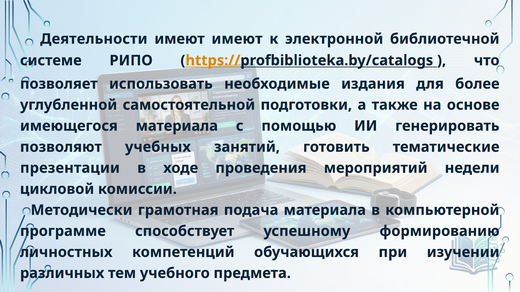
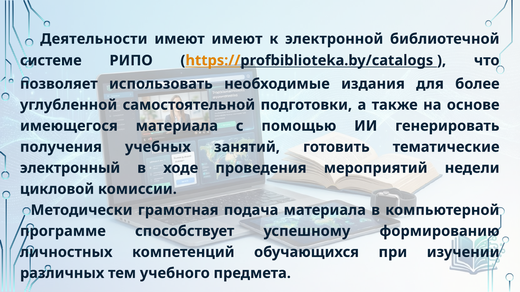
позволяют: позволяют -> получения (61, 147)
презентации: презентации -> электронный (70, 168)
